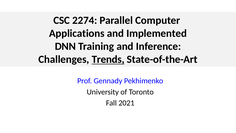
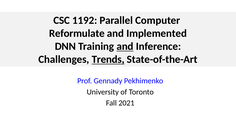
2274: 2274 -> 1192 (85, 20)
Applications: Applications -> Reformulate (77, 33)
and underline: none -> present (125, 46)
